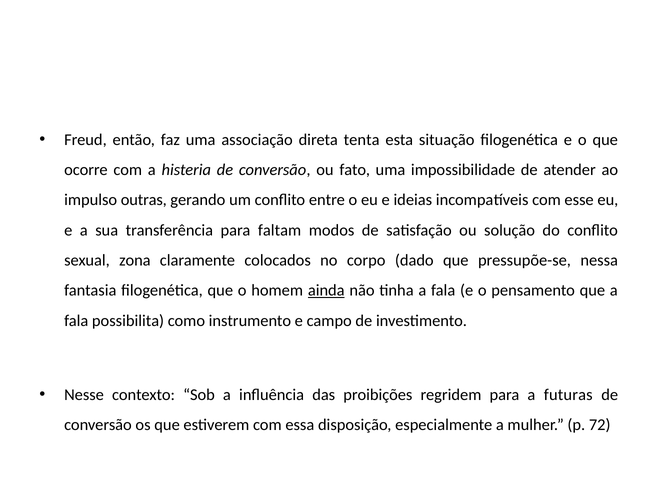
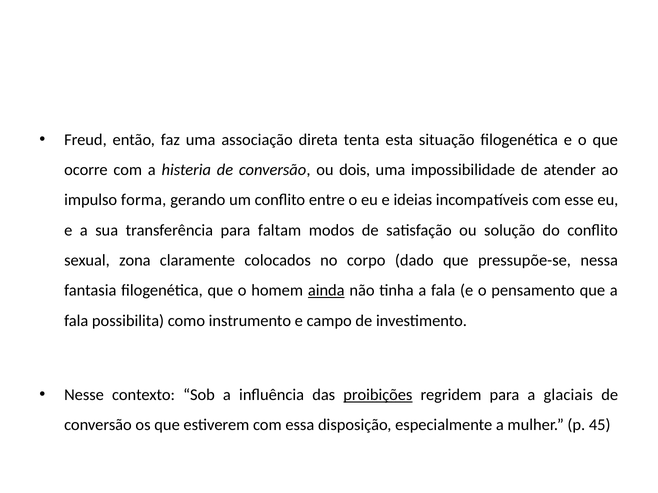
fato: fato -> dois (355, 170)
outras: outras -> forma (144, 200)
proibições underline: none -> present (378, 395)
futuras: futuras -> glaciais (568, 395)
72: 72 -> 45 (600, 425)
